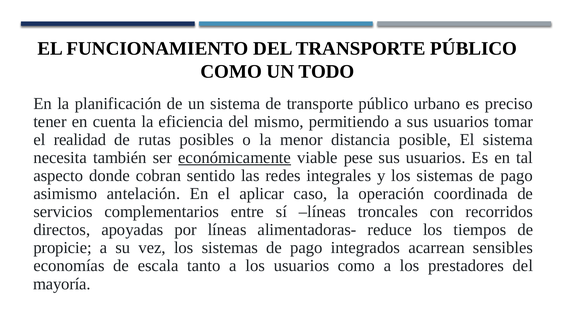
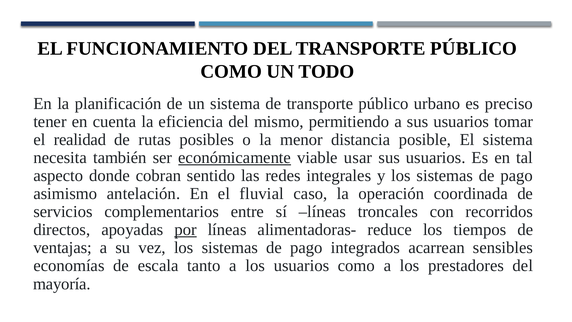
pese: pese -> usar (358, 157)
aplicar: aplicar -> fluvial (262, 194)
por underline: none -> present (185, 230)
propicie: propicie -> ventajas (63, 248)
